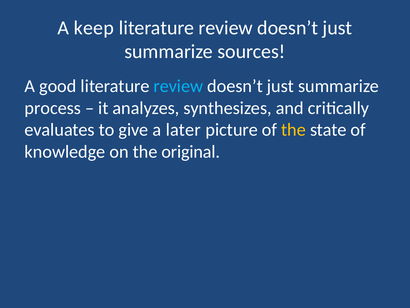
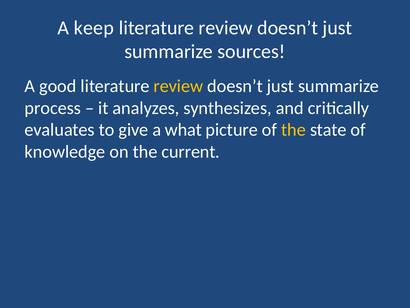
review colour: light blue -> yellow (178, 86)
later: later -> what (183, 130)
original: original -> current (191, 152)
